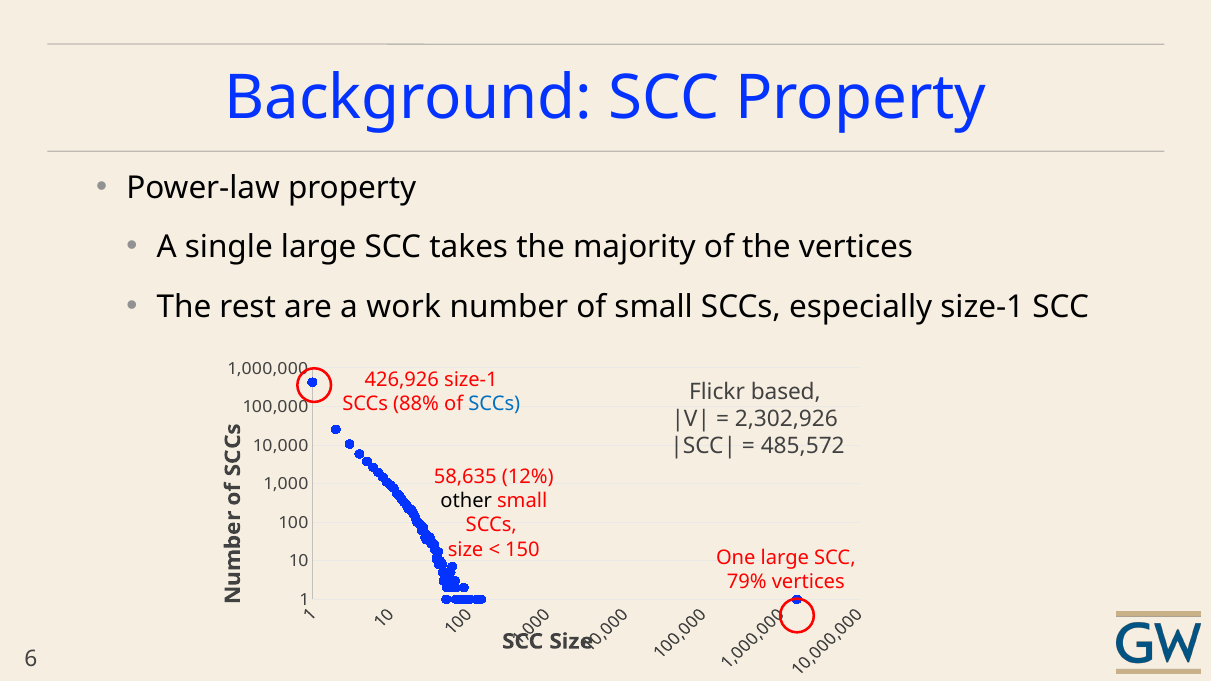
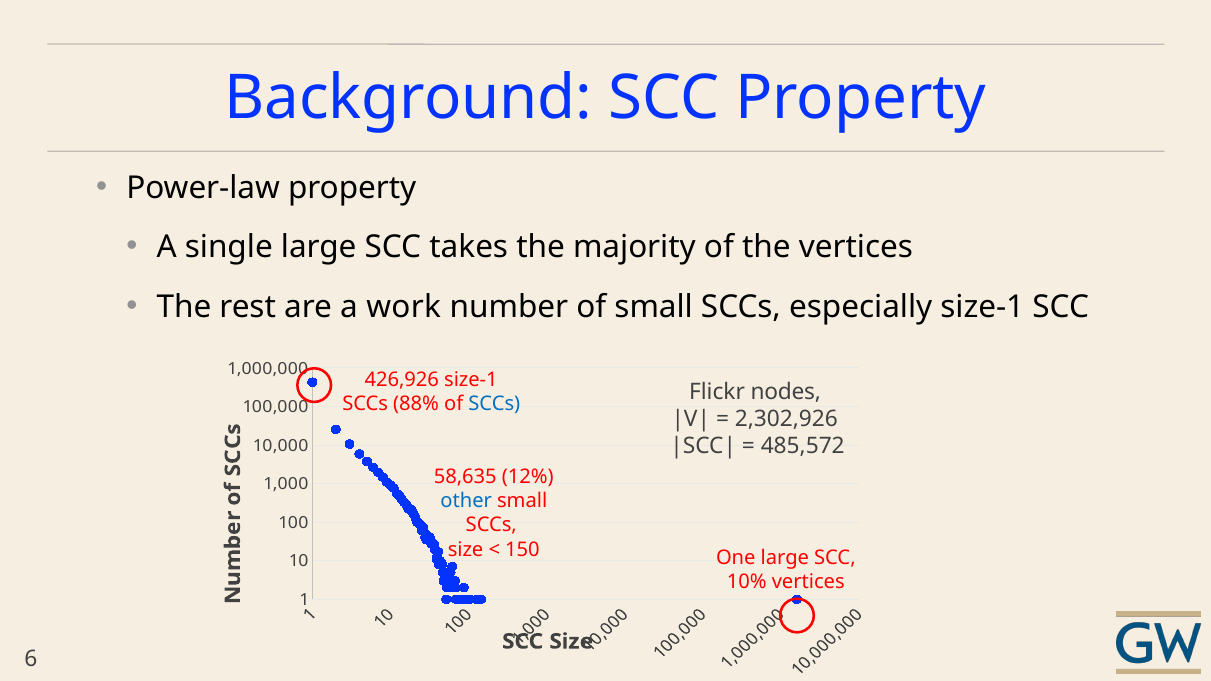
based: based -> nodes (786, 392)
other colour: black -> blue (466, 501)
79%: 79% -> 10% (747, 582)
